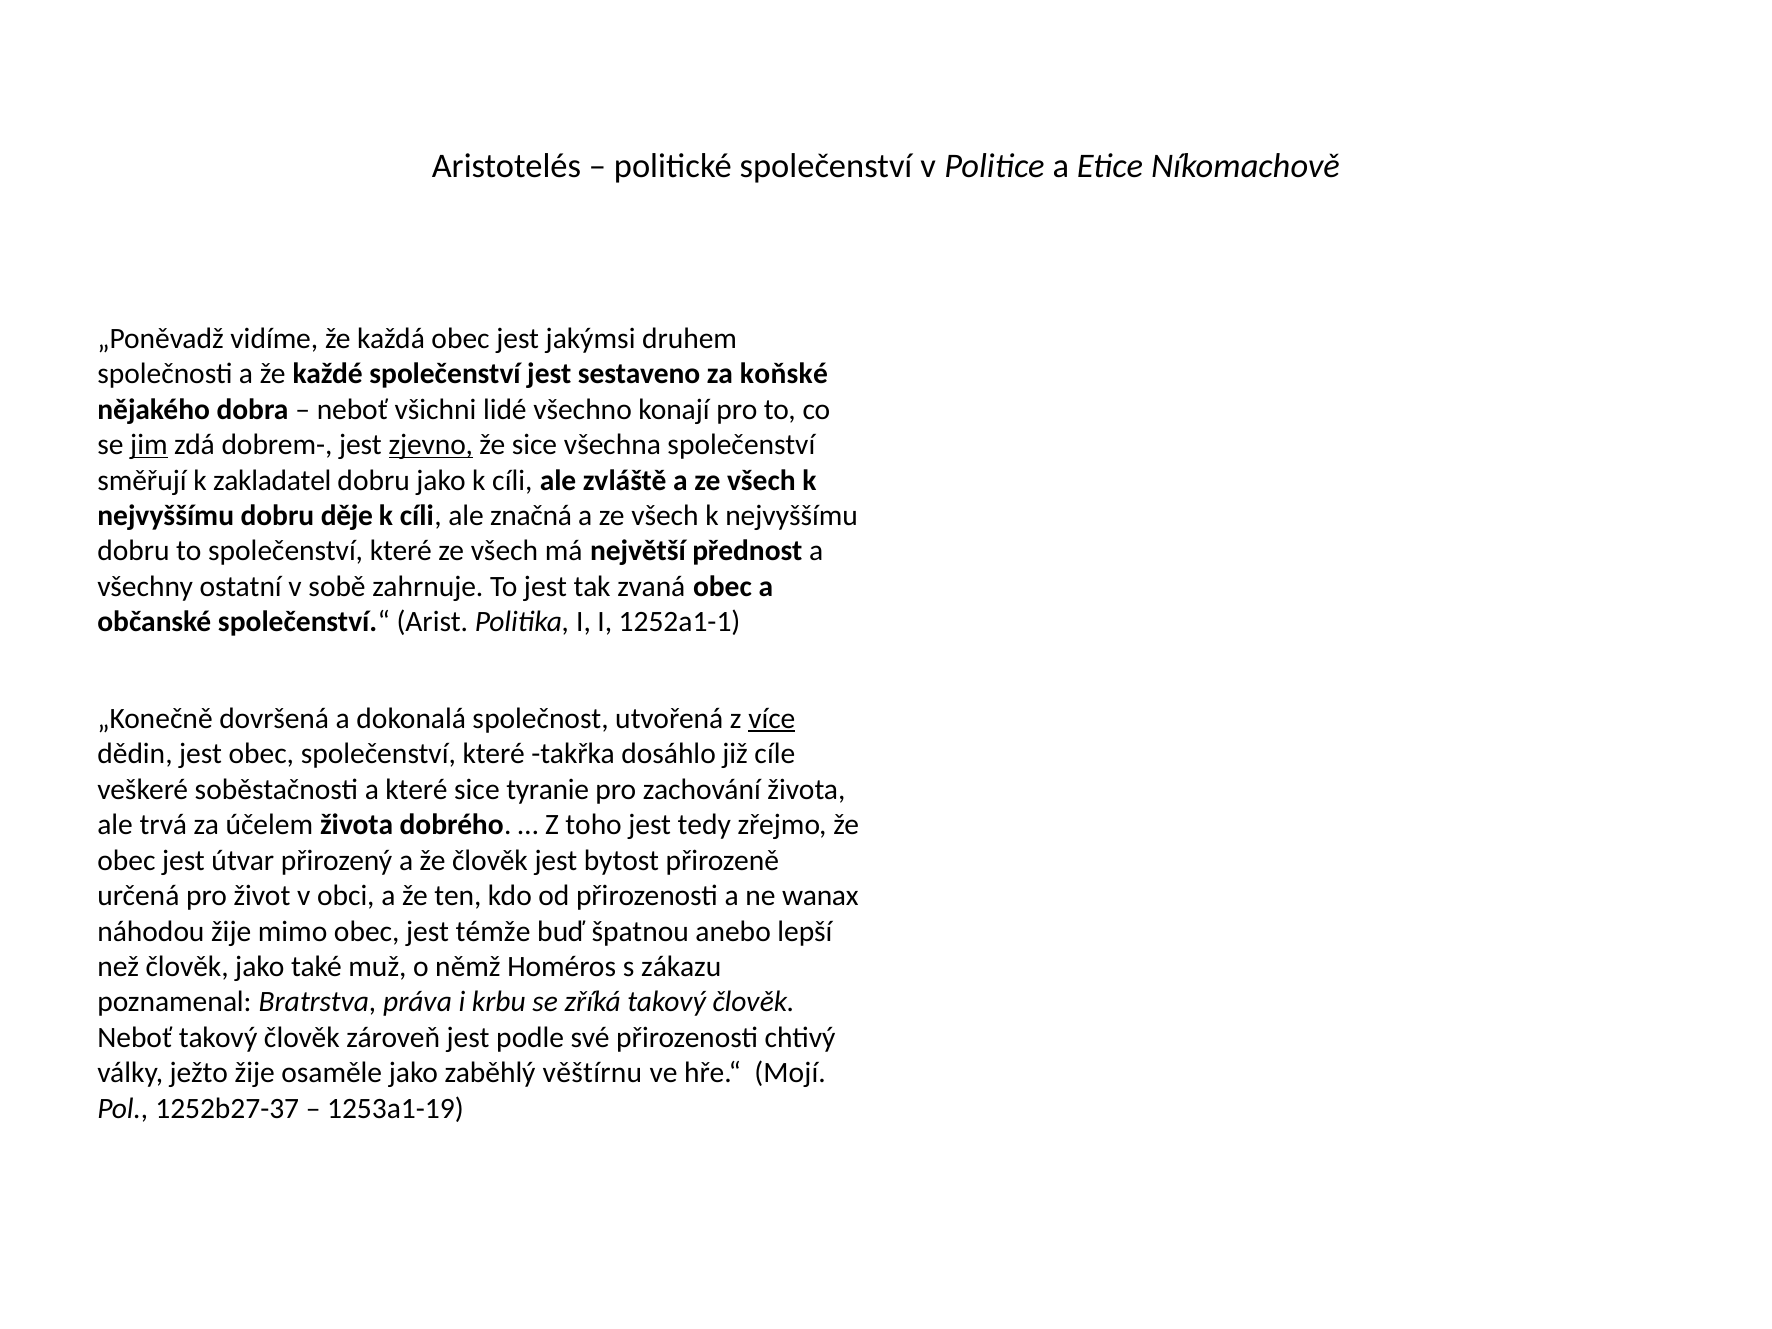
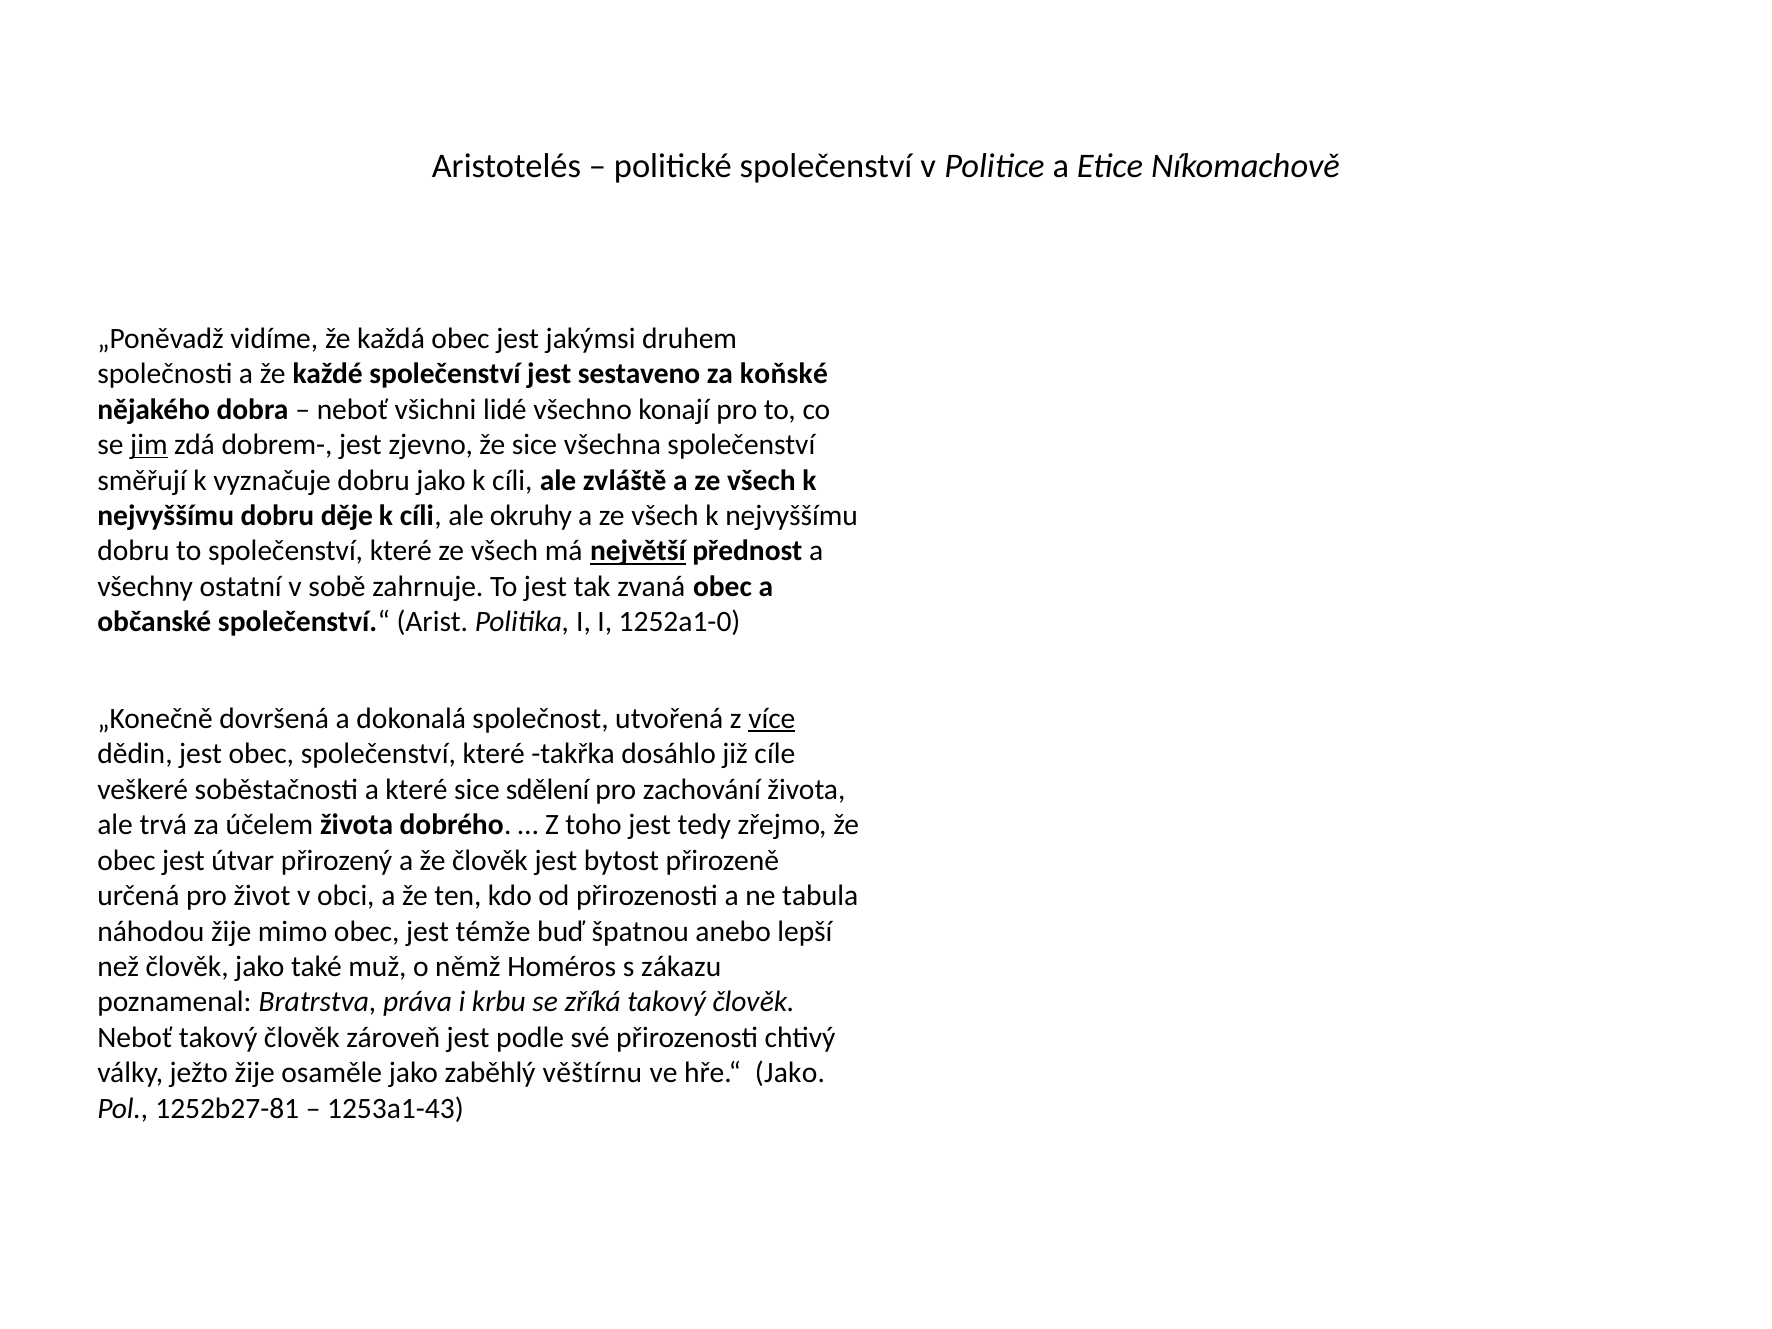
zjevno underline: present -> none (431, 445)
zakladatel: zakladatel -> vyznačuje (272, 480)
značná: značná -> okruhy (531, 516)
největší underline: none -> present (638, 551)
1252a1-1: 1252a1-1 -> 1252a1-0 (680, 622)
tyranie: tyranie -> sdělení (548, 790)
wanax: wanax -> tabula (820, 896)
hře.“ Mojí: Mojí -> Jako (790, 1073)
1252b27-37: 1252b27-37 -> 1252b27-81 (227, 1109)
1253a1-19: 1253a1-19 -> 1253a1-43 (395, 1109)
